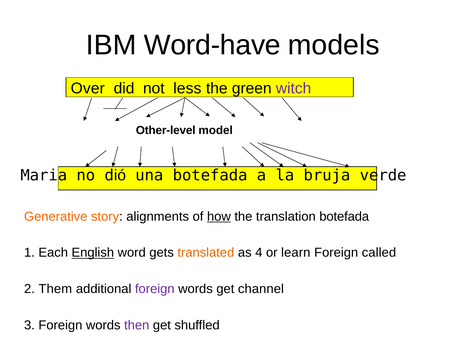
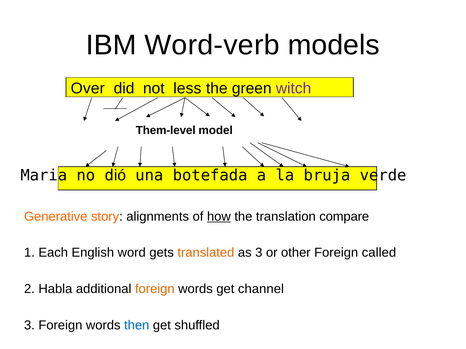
Word-have: Word-have -> Word-verb (212, 45)
Other-level: Other-level -> Them-level (166, 130)
translation botefada: botefada -> compare (344, 217)
English underline: present -> none (93, 253)
as 4: 4 -> 3 (259, 253)
learn: learn -> other (296, 253)
Them: Them -> Habla (55, 289)
foreign colour: purple -> orange (155, 289)
then colour: purple -> blue (137, 326)
